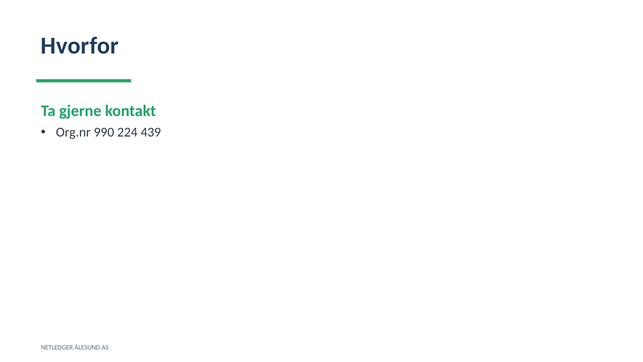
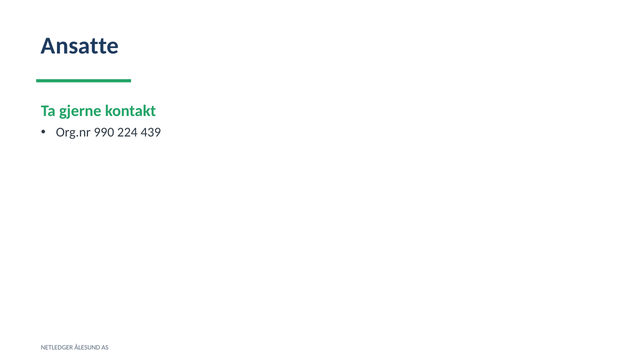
Hvorfor: Hvorfor -> Ansatte (80, 46)
